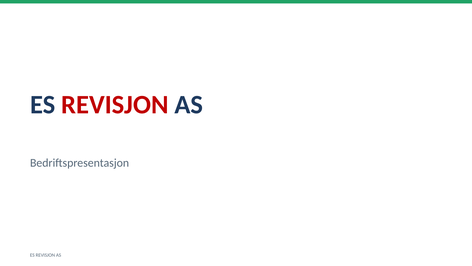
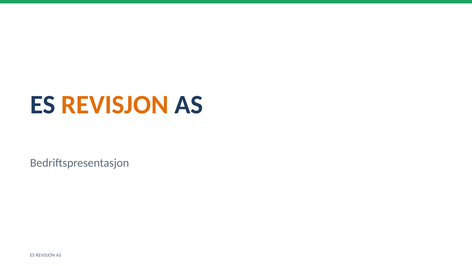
REVISJON colour: red -> orange (115, 105)
